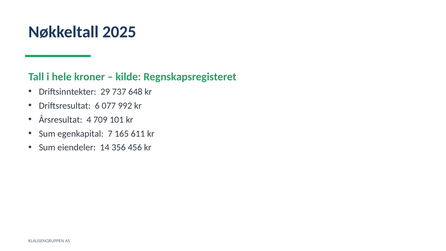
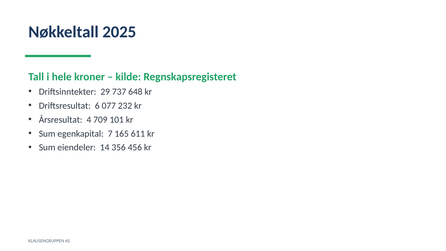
992: 992 -> 232 (125, 106)
